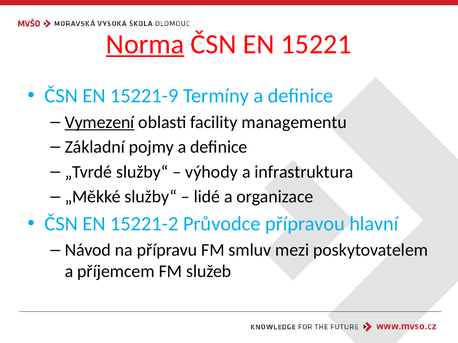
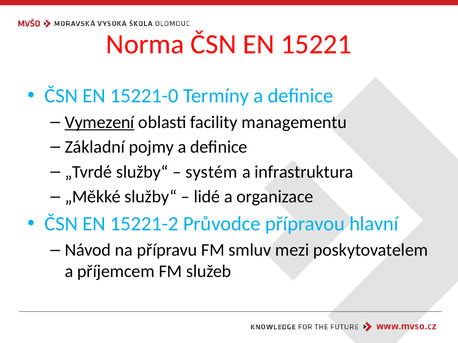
Norma underline: present -> none (145, 44)
15221-9: 15221-9 -> 15221-0 (144, 96)
výhody: výhody -> systém (212, 172)
